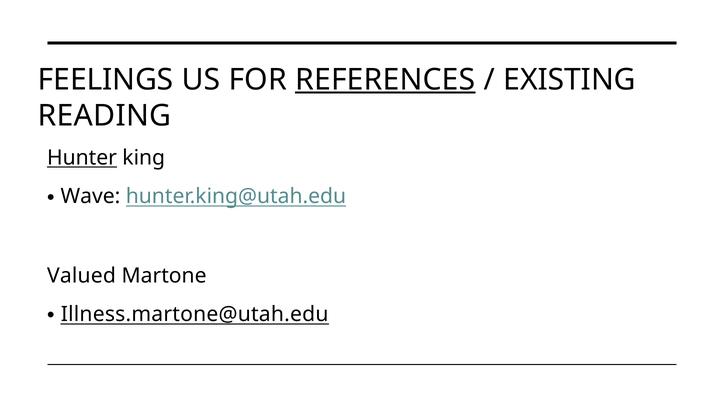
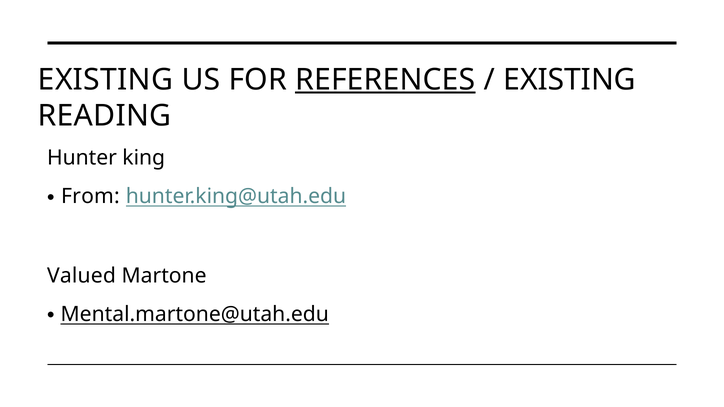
FEELINGS: FEELINGS -> EXISTING (106, 80)
Hunter underline: present -> none (82, 158)
Wave: Wave -> From (90, 197)
Illness.martone@utah.edu: Illness.martone@utah.edu -> Mental.martone@utah.edu (195, 314)
